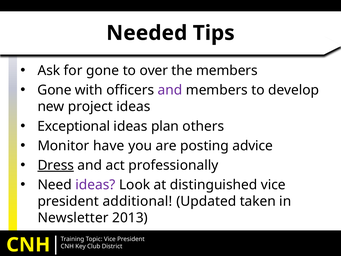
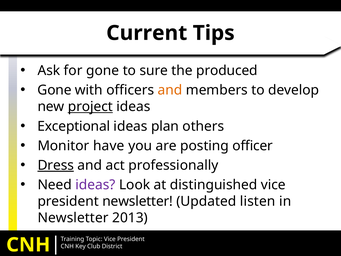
Needed: Needed -> Current (147, 33)
over: over -> sure (154, 71)
the members: members -> produced (227, 71)
and colour: purple -> orange (170, 90)
project underline: none -> present (90, 107)
advice: advice -> officer (253, 146)
president additional: additional -> newsletter (138, 201)
taken: taken -> listen (258, 201)
